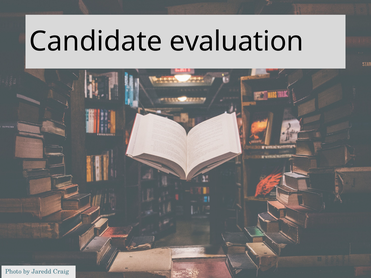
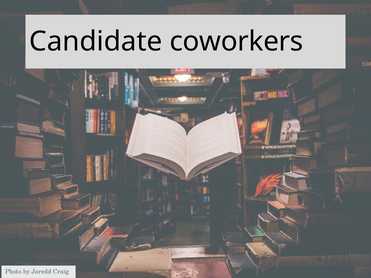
evaluation: evaluation -> coworkers (236, 42)
